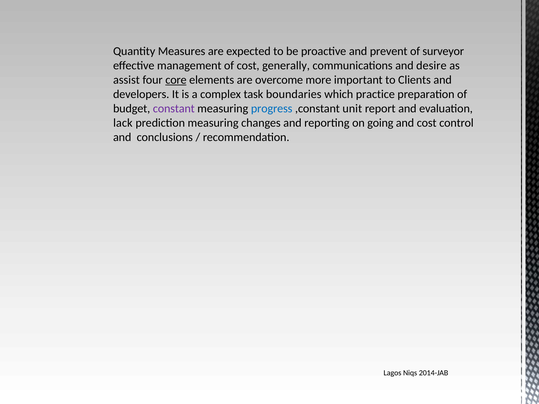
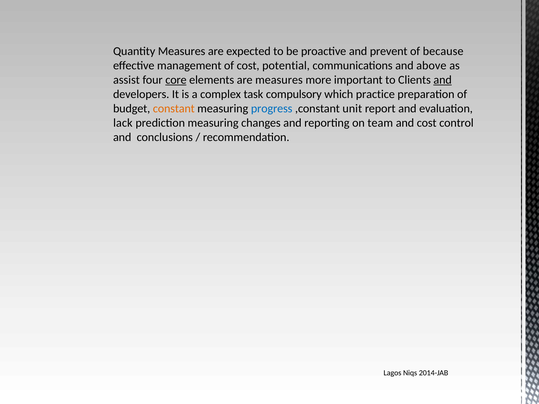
surveyor: surveyor -> because (443, 51)
generally: generally -> potential (286, 65)
desire: desire -> above (431, 65)
are overcome: overcome -> measures (279, 80)
and underline: none -> present (443, 80)
boundaries: boundaries -> compulsory (294, 94)
constant colour: purple -> orange (174, 109)
going: going -> team (380, 123)
